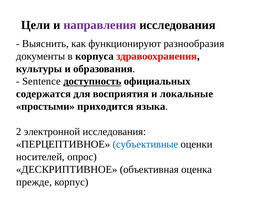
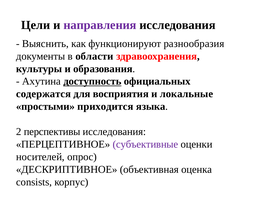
корпуса: корпуса -> области (94, 56)
Sentence: Sentence -> Ахутина (42, 81)
электронной: электронной -> перспективы (52, 131)
субъективные colour: blue -> purple (145, 144)
прежде: прежде -> consists (34, 182)
